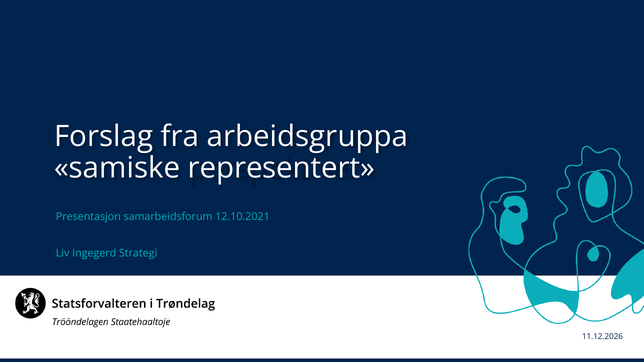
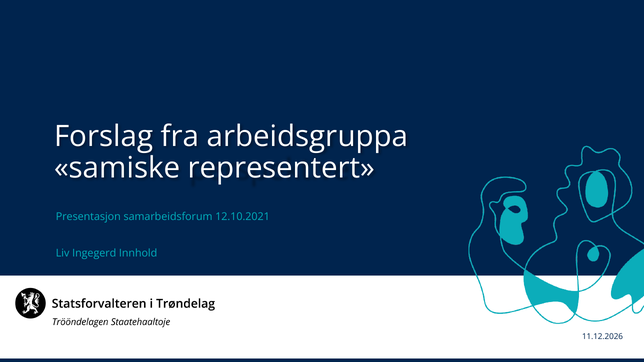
Strategi: Strategi -> Innhold (138, 253)
